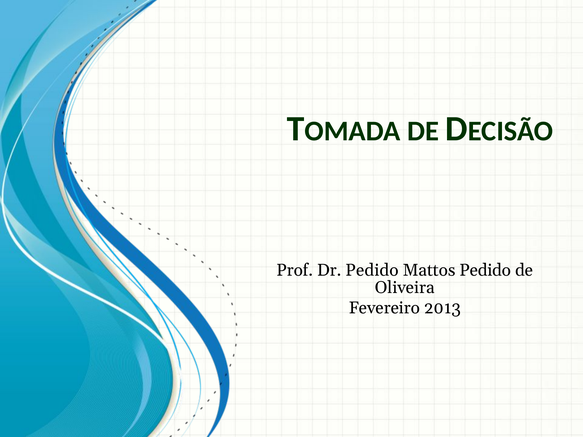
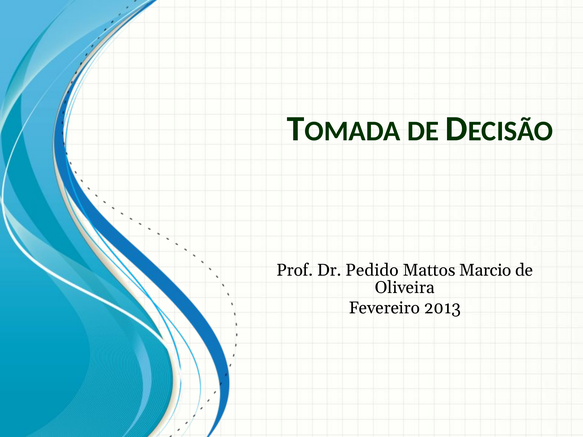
Mattos Pedido: Pedido -> Marcio (485, 271)
